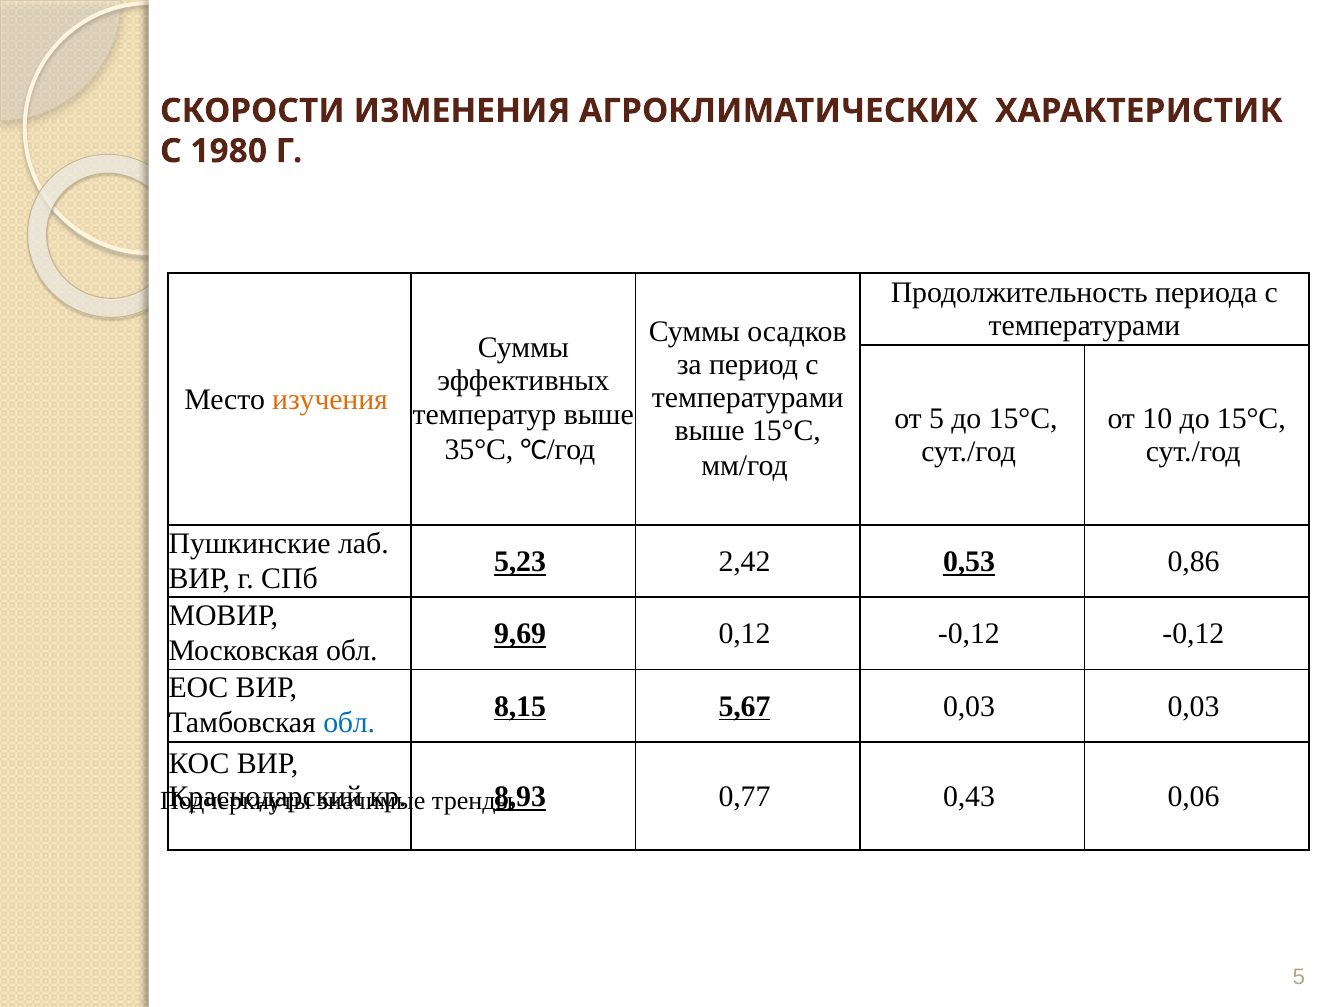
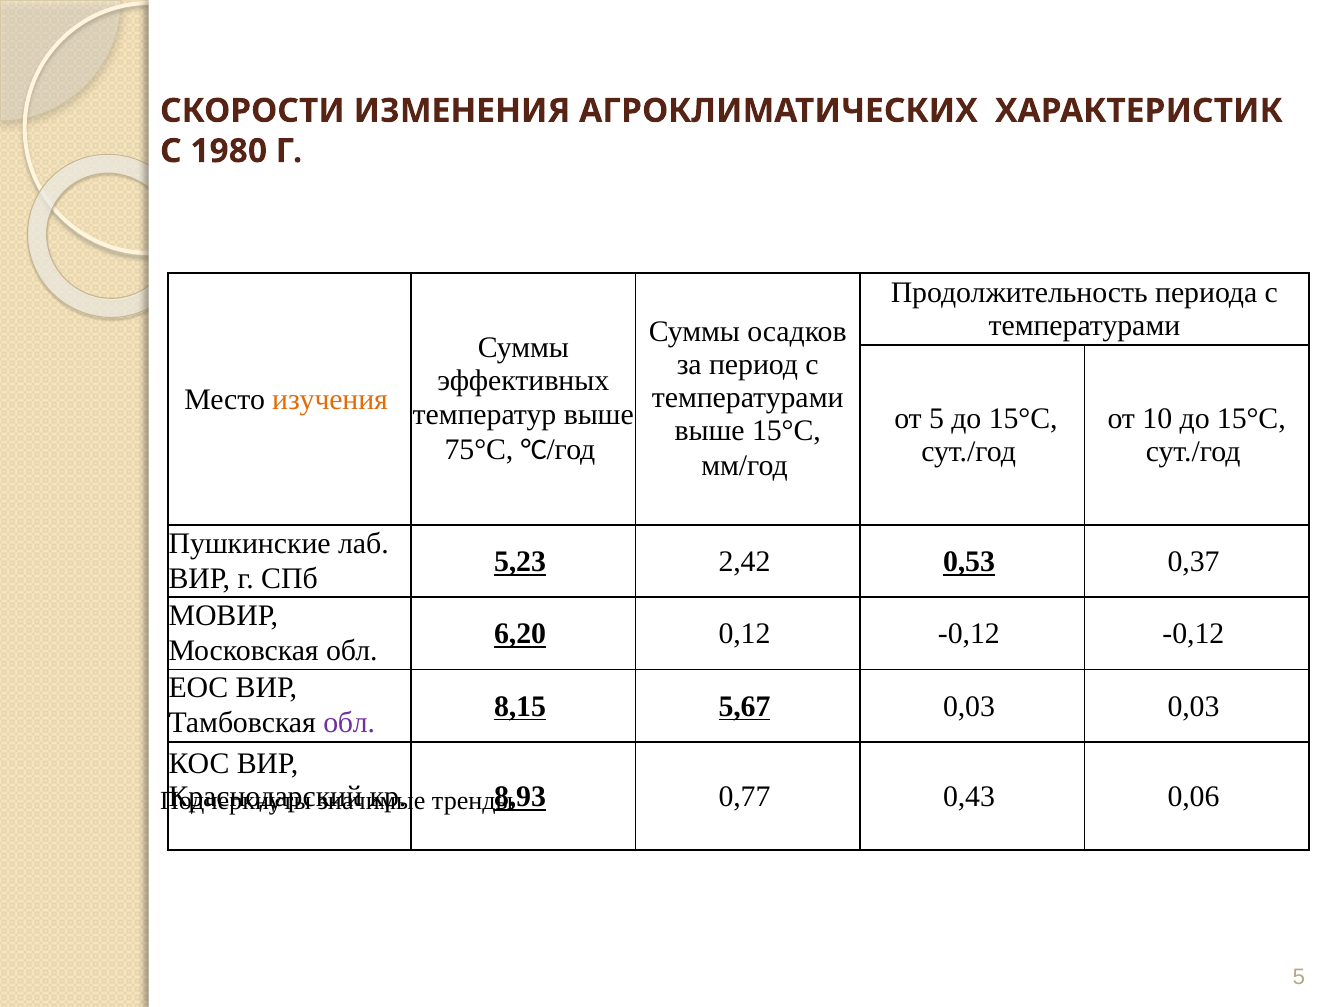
35°С: 35°С -> 75°С (479, 449)
0,86: 0,86 -> 0,37 (1194, 562)
9,69: 9,69 -> 6,20 (520, 634)
обл colour: blue -> purple (349, 723)
